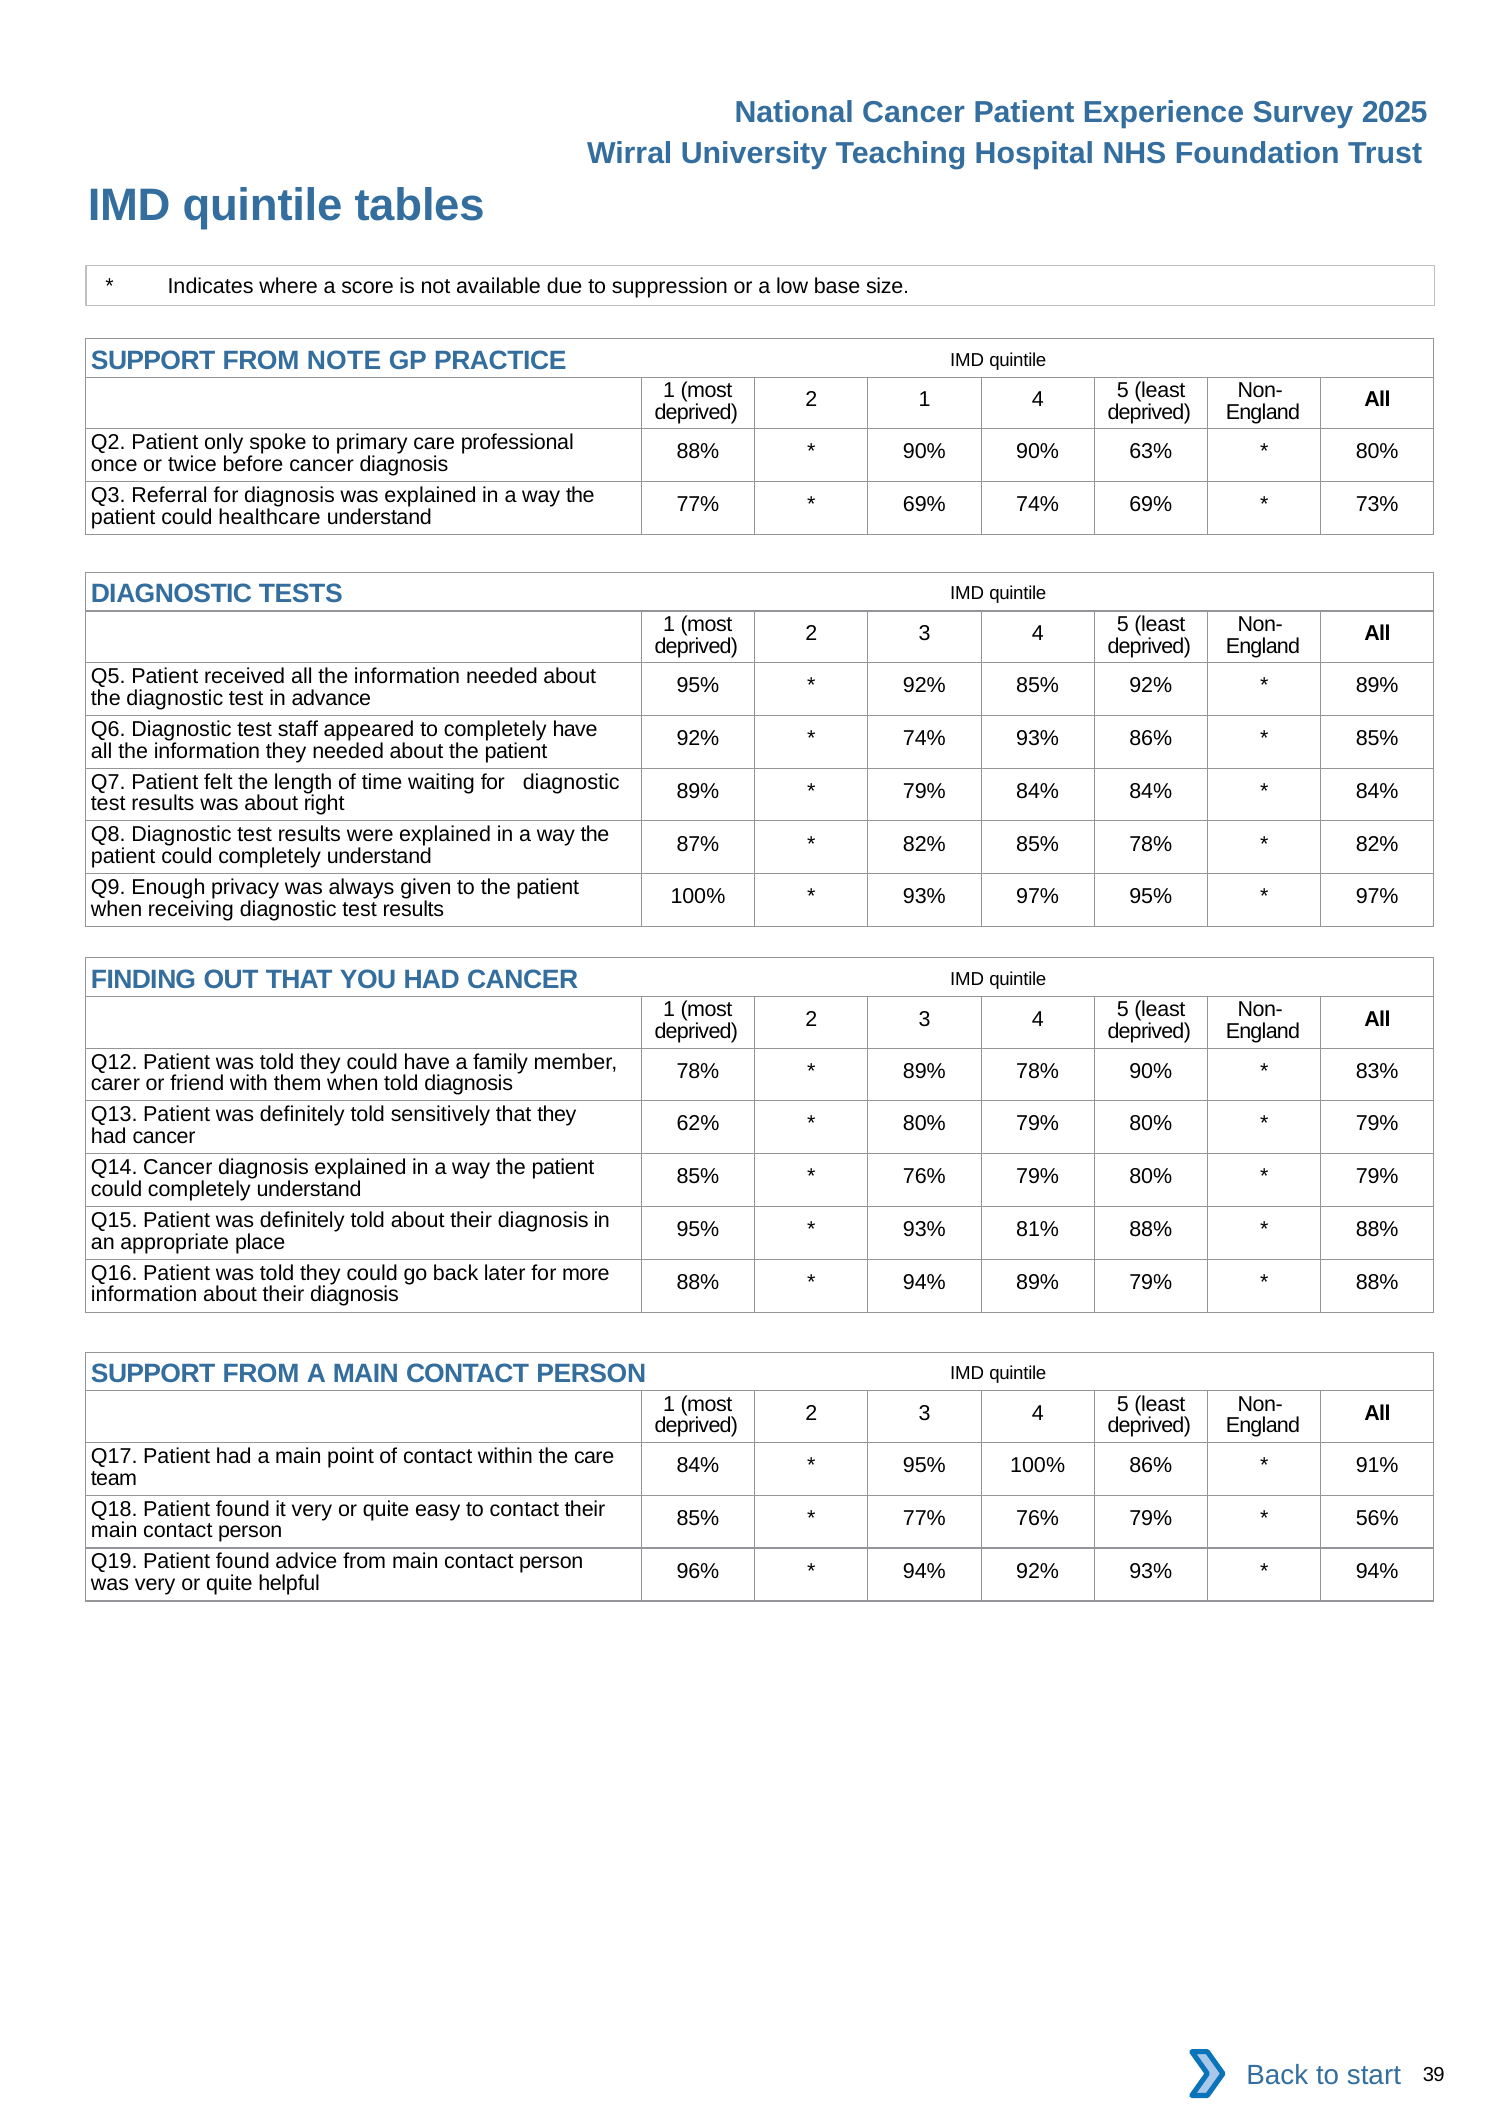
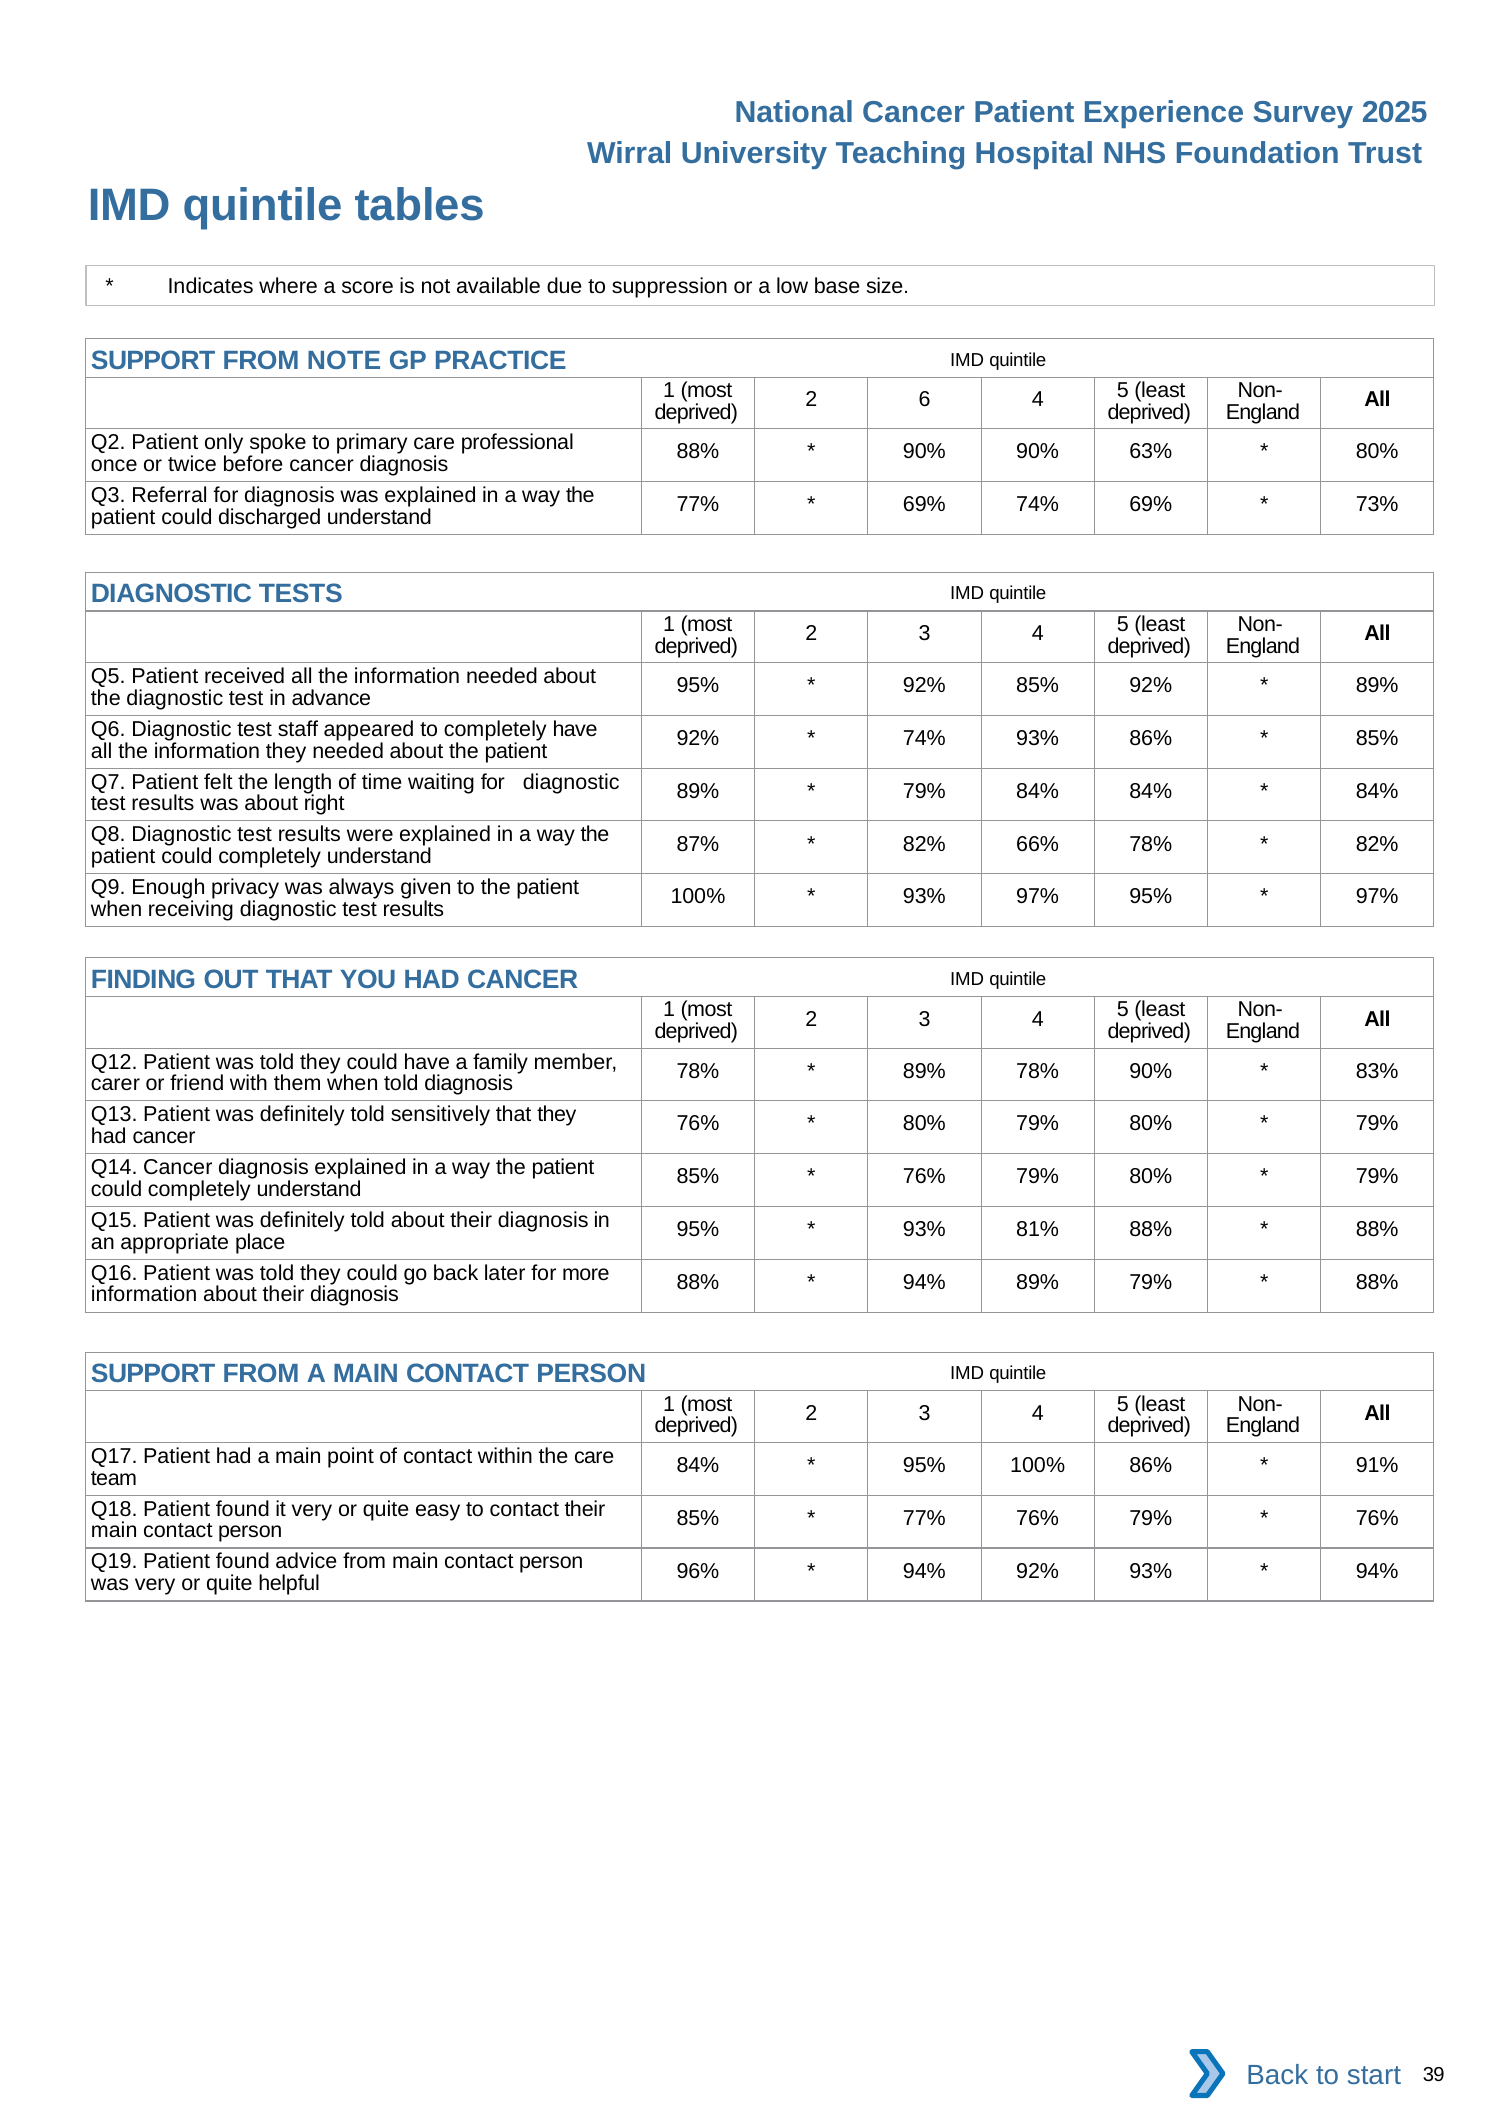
2 1: 1 -> 6 (925, 400)
healthcare: healthcare -> discharged (270, 517)
82% 85%: 85% -> 66% (1038, 844)
62%: 62% -> 76% (698, 1124)
56%: 56% -> 76% (1377, 1518)
